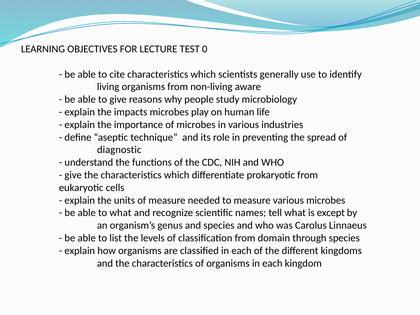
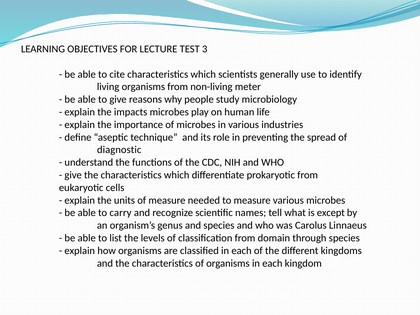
0: 0 -> 3 (205, 49)
aware: aware -> meter (248, 87)
to what: what -> carry (120, 213)
